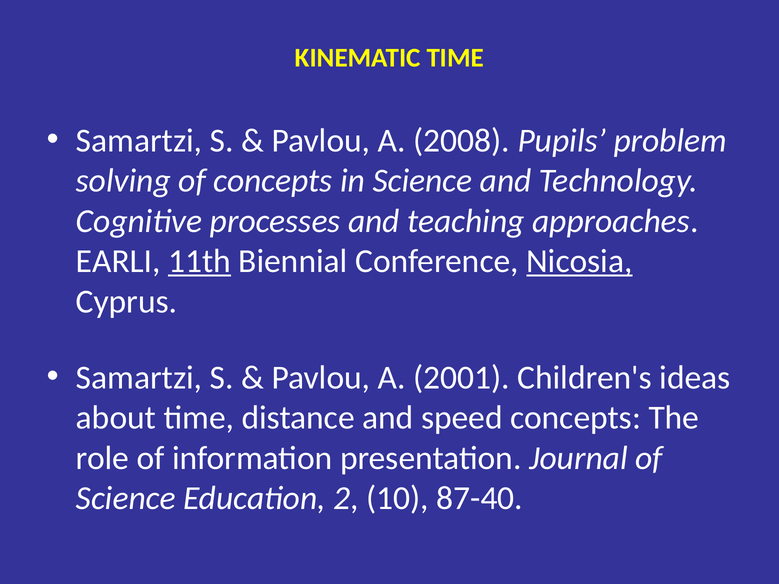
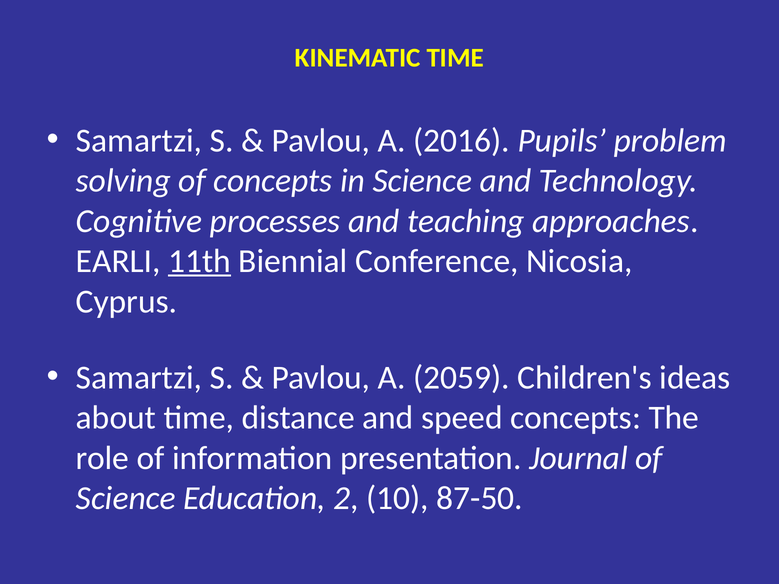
2008: 2008 -> 2016 (462, 141)
Nicosia underline: present -> none (579, 261)
2001: 2001 -> 2059 (462, 378)
87-40: 87-40 -> 87-50 (480, 498)
